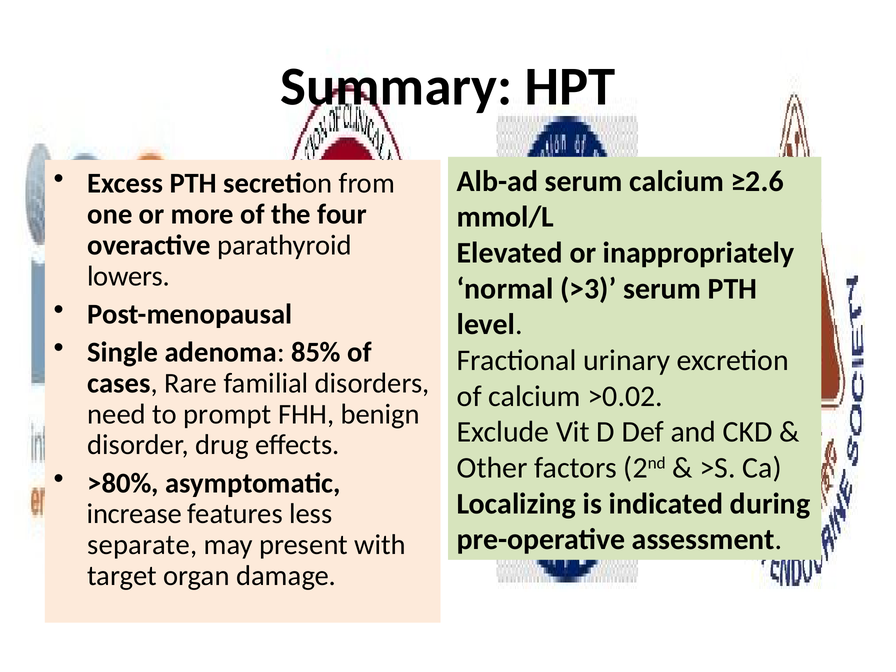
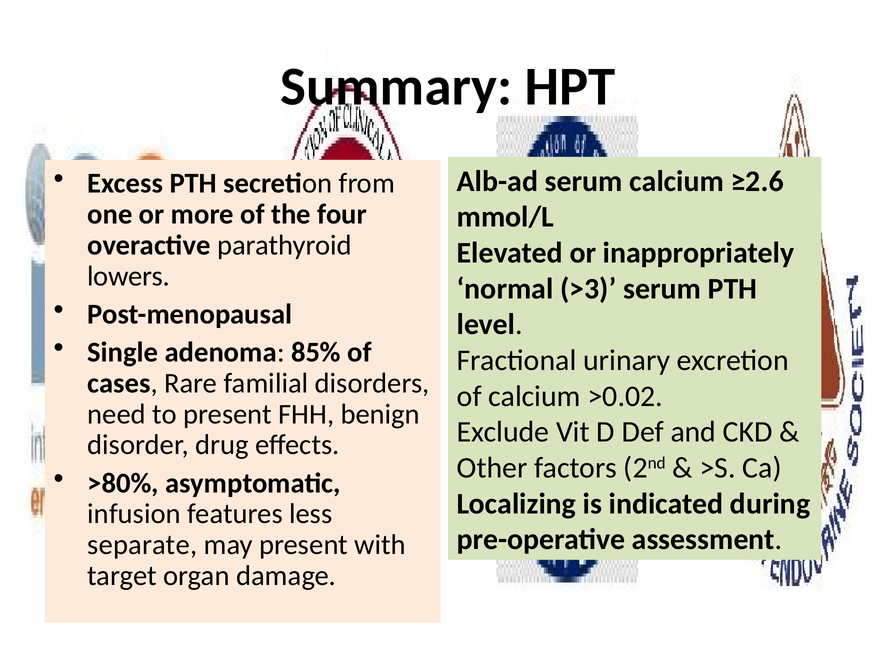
to prompt: prompt -> present (227, 414)
increase: increase -> infusion (134, 514)
